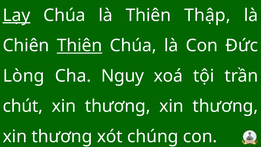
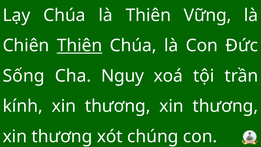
Lạy underline: present -> none (16, 15)
Thập: Thập -> Vững (208, 15)
Lòng: Lòng -> Sống (24, 76)
chút: chút -> kính (23, 106)
